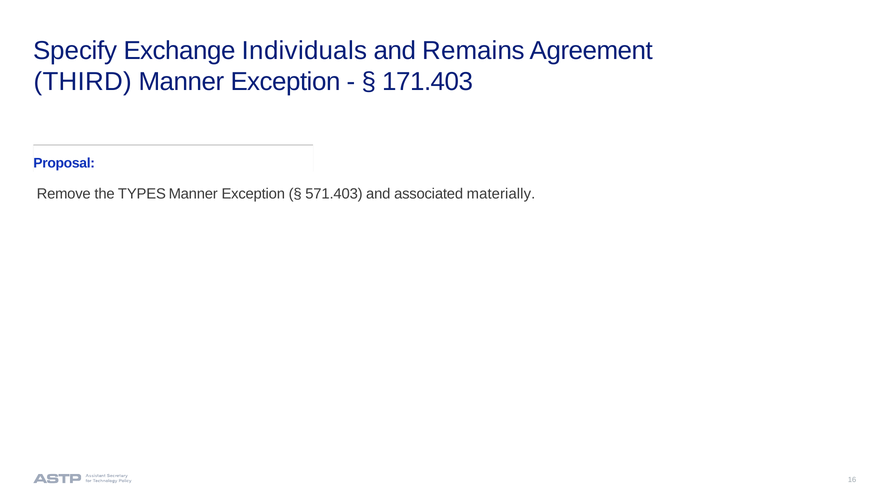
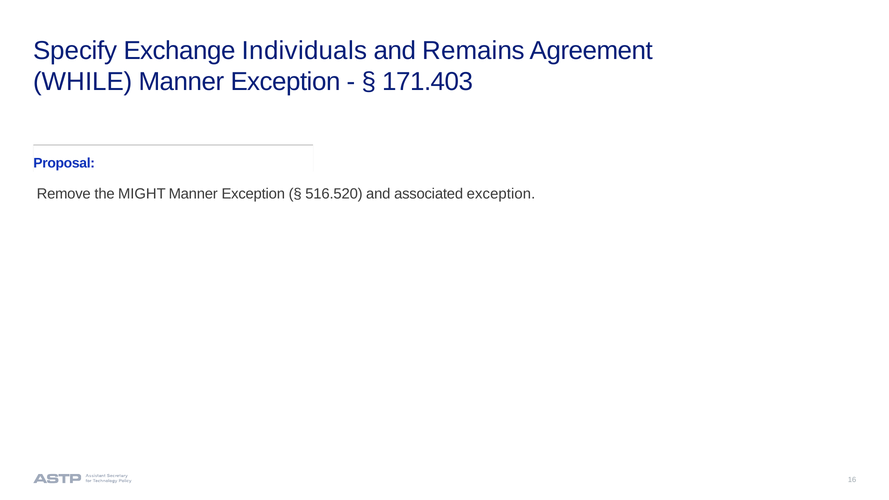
THIRD: THIRD -> WHILE (83, 82)
TYPES: TYPES -> MIGHT (142, 194)
571.403: 571.403 -> 516.520 (334, 194)
associated materially: materially -> exception (501, 194)
